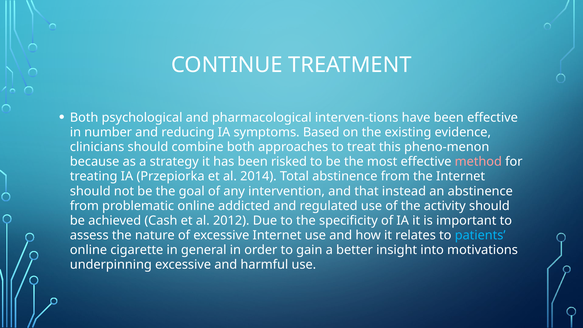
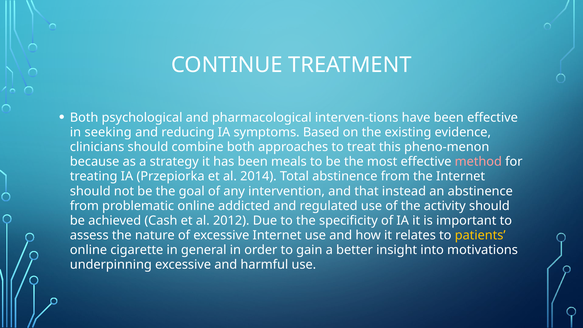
number: number -> seeking (108, 132)
risked: risked -> meals (289, 162)
patients colour: light blue -> yellow (480, 235)
